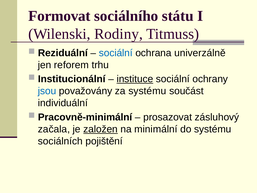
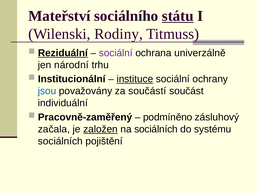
Formovat: Formovat -> Mateřství (59, 16)
státu underline: none -> present (178, 16)
Reziduální underline: none -> present (63, 53)
sociální colour: blue -> purple (116, 53)
reforem: reforem -> národní (71, 65)
za systému: systému -> součástí (147, 91)
Pracovně-minimální: Pracovně-minimální -> Pracovně-zaměřený (85, 117)
prosazovat: prosazovat -> podmíněno (168, 117)
na minimální: minimální -> sociálních (156, 129)
